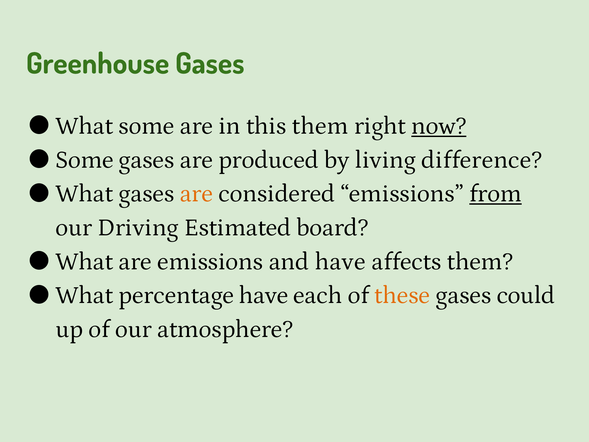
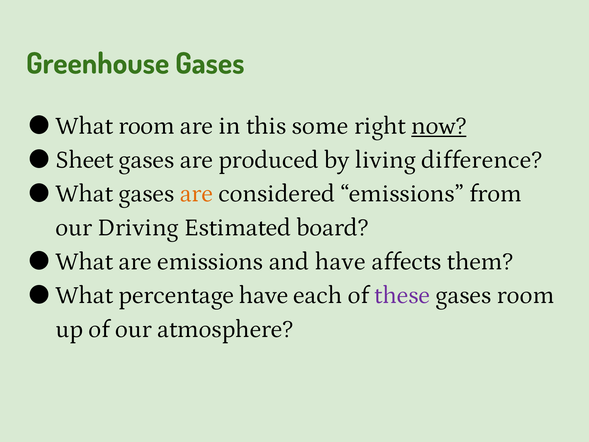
What some: some -> room (147, 126)
this them: them -> some (320, 126)
Some: Some -> Sheet (84, 160)
from underline: present -> none (495, 193)
these colour: orange -> purple (402, 295)
gases could: could -> room (526, 295)
